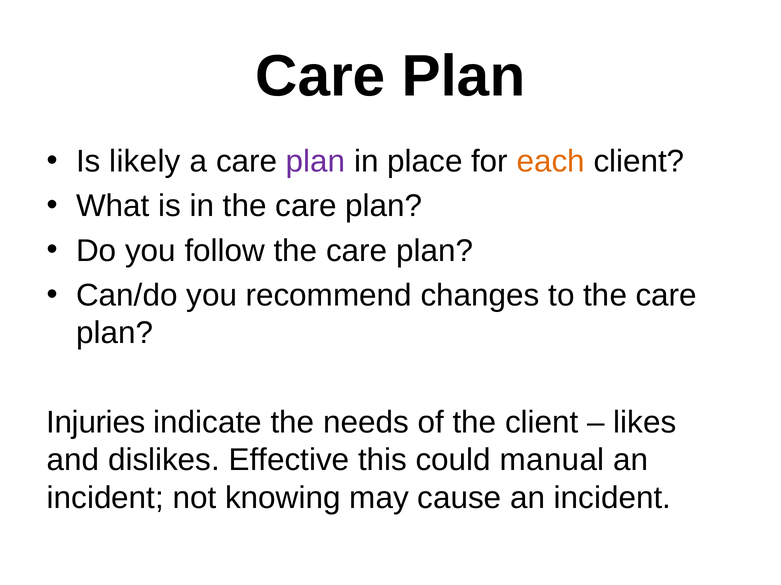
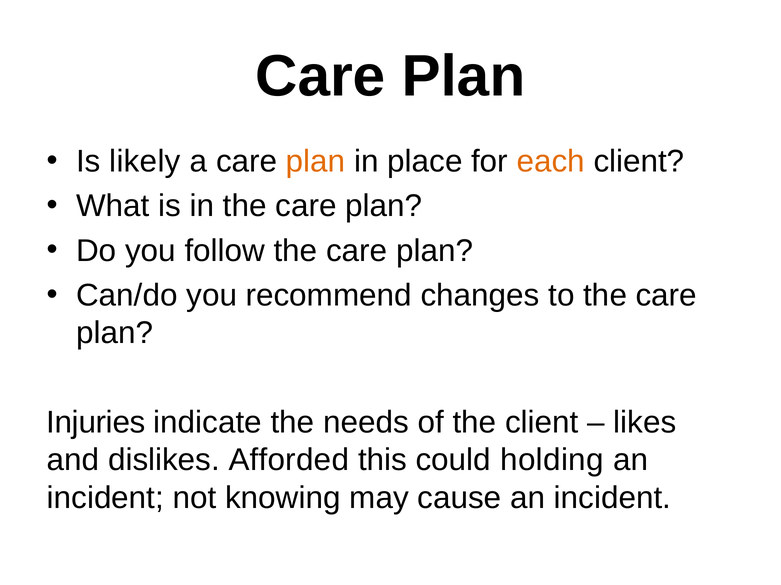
plan colour: purple -> orange (316, 162)
Effective: Effective -> Afforded (289, 461)
manual: manual -> holding (552, 461)
